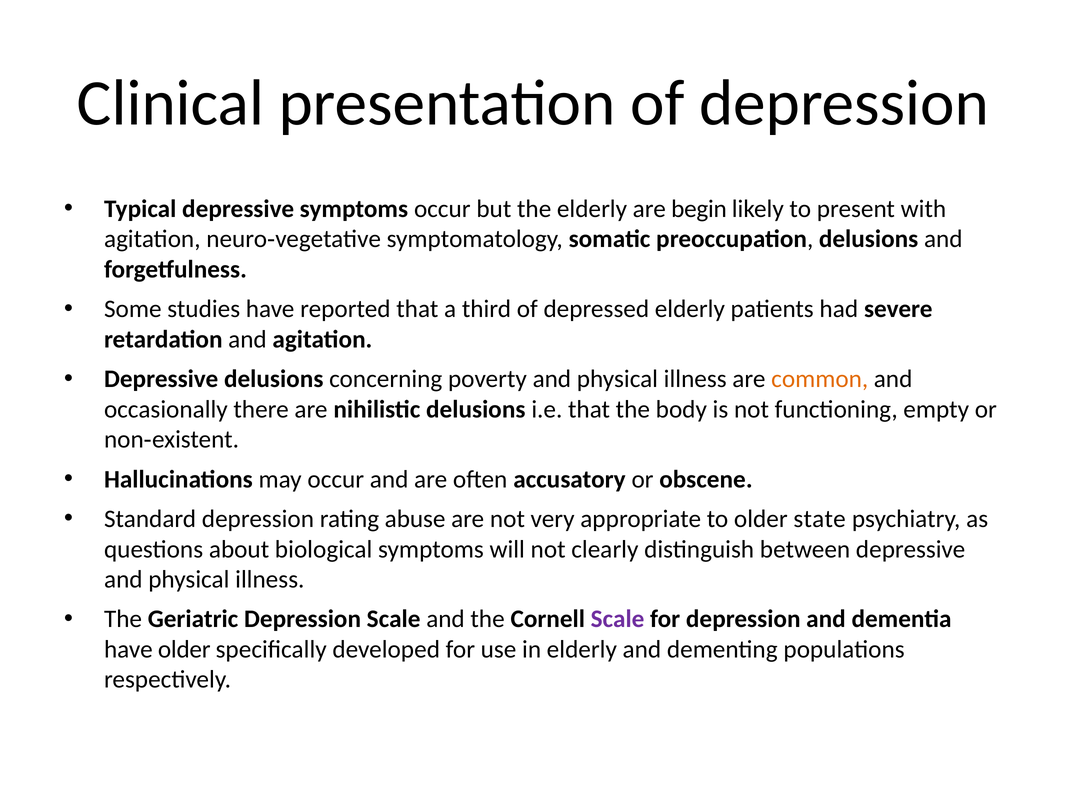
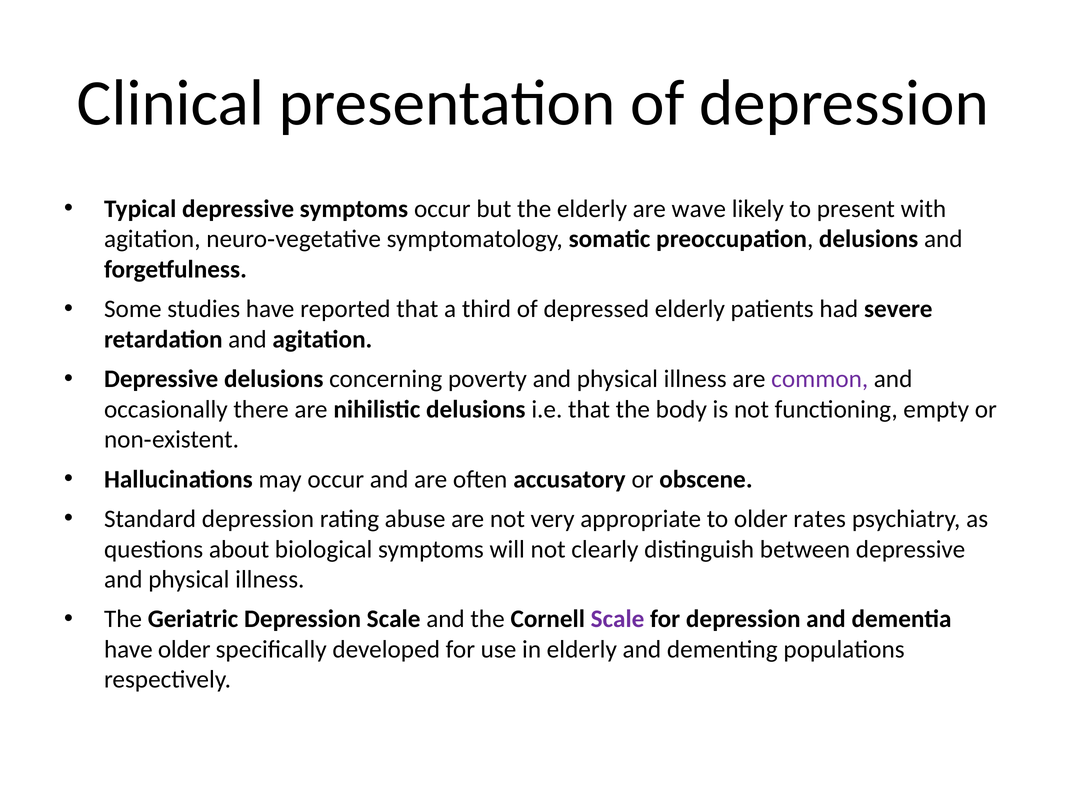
begin: begin -> wave (699, 209)
common colour: orange -> purple (820, 379)
state: state -> rates (820, 519)
